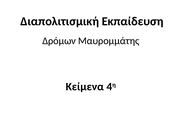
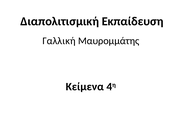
Δρόμων: Δρόμων -> Γαλλική (59, 41)
